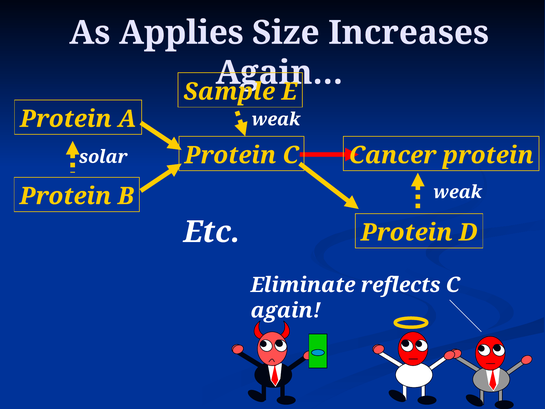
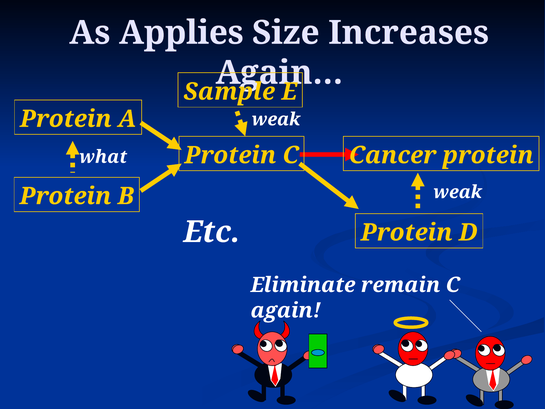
solar: solar -> what (103, 157)
reflects: reflects -> remain (401, 285)
